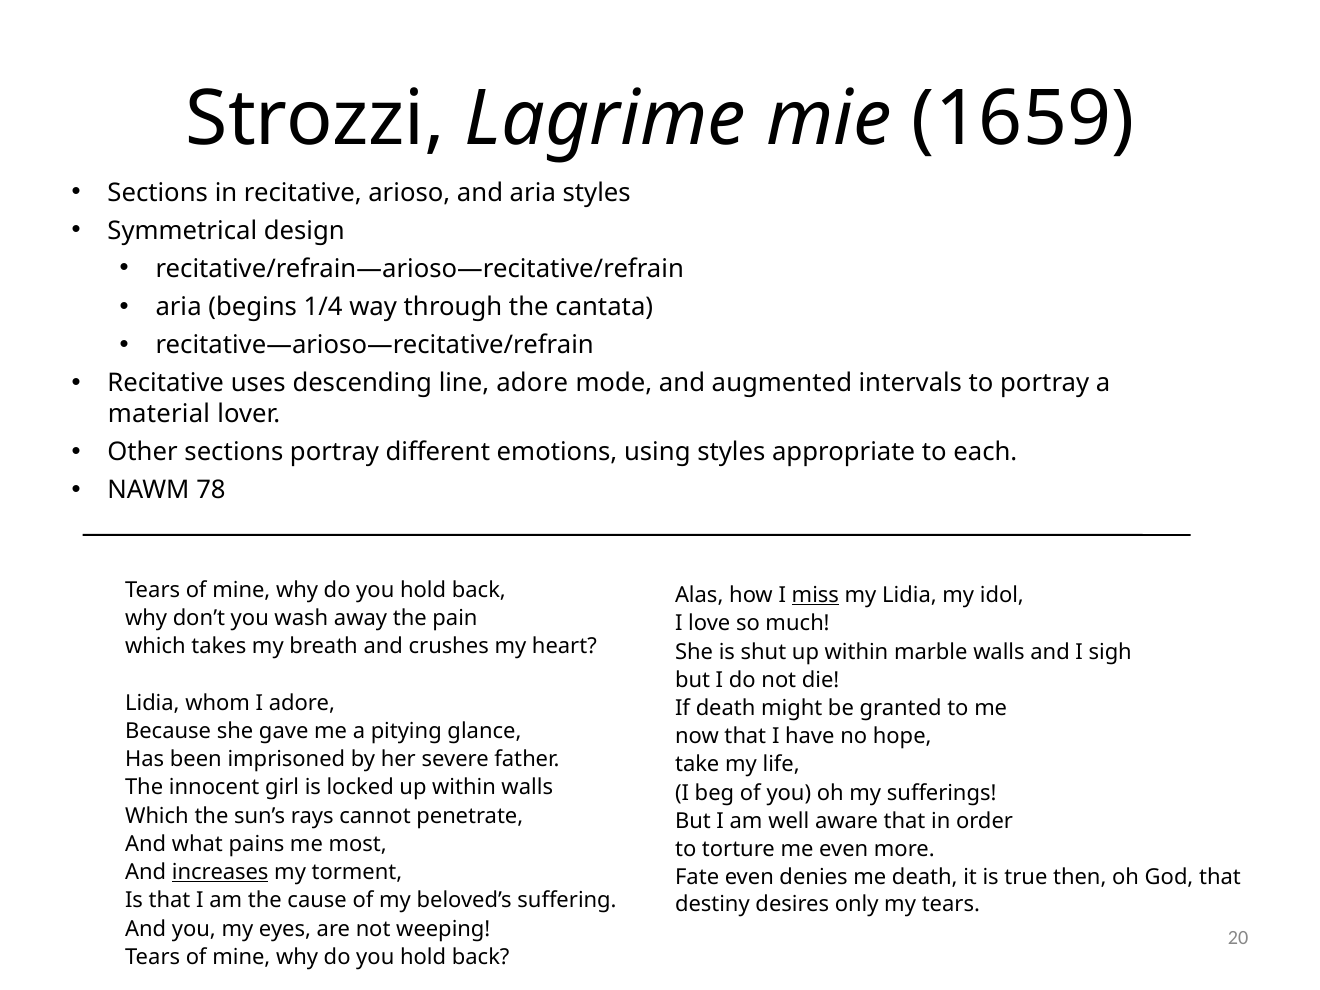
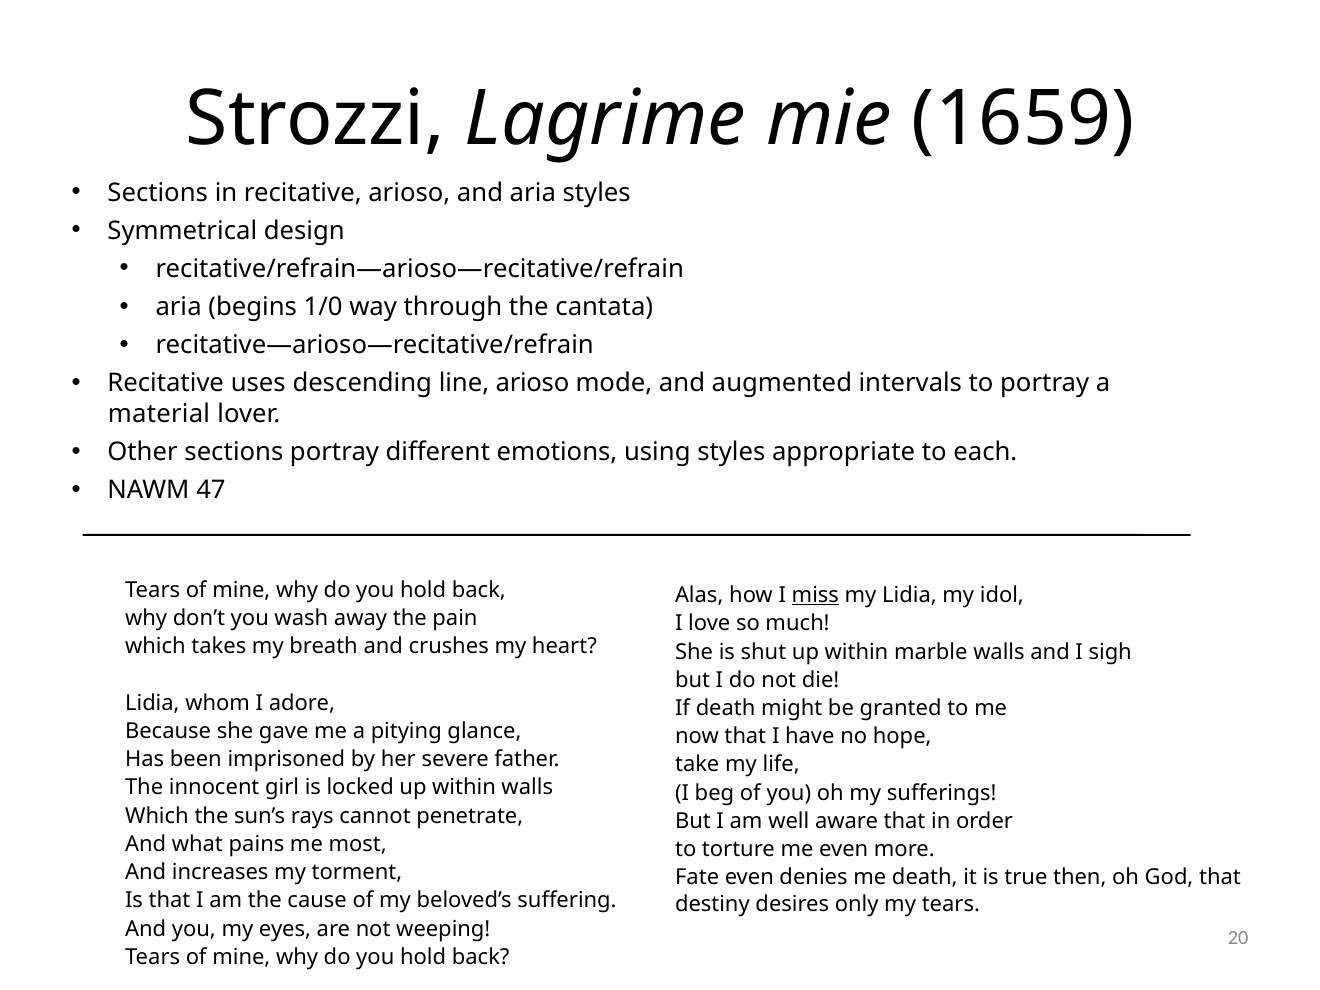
1/4: 1/4 -> 1/0 (323, 307)
line adore: adore -> arioso (532, 383)
78: 78 -> 47 (211, 490)
increases underline: present -> none (220, 872)
